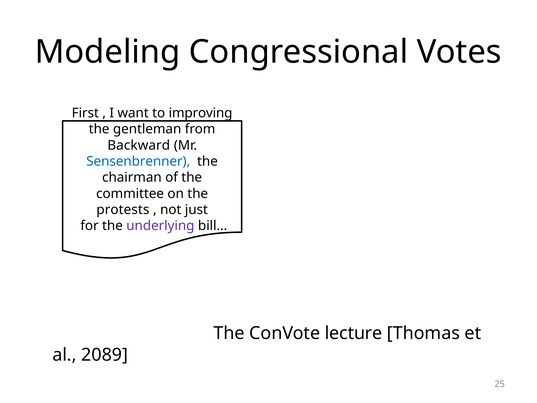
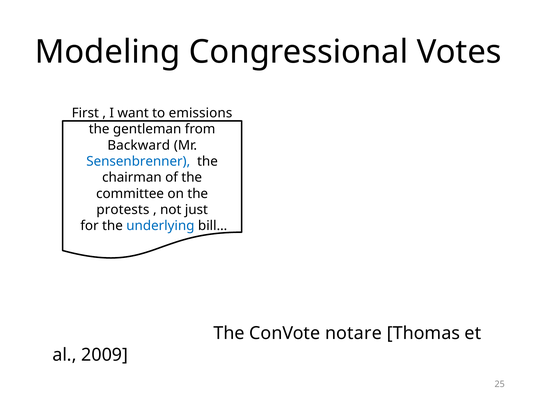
improving: improving -> emissions (200, 113)
underlying colour: purple -> blue (160, 226)
lecture: lecture -> notare (353, 333)
2089: 2089 -> 2009 (105, 355)
